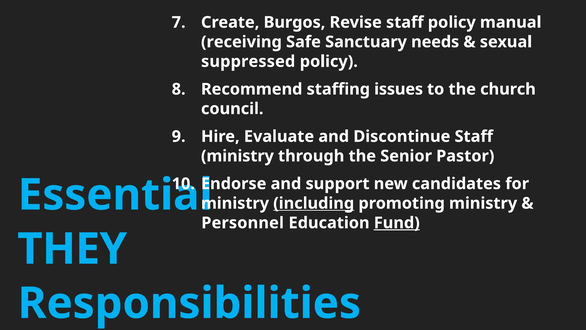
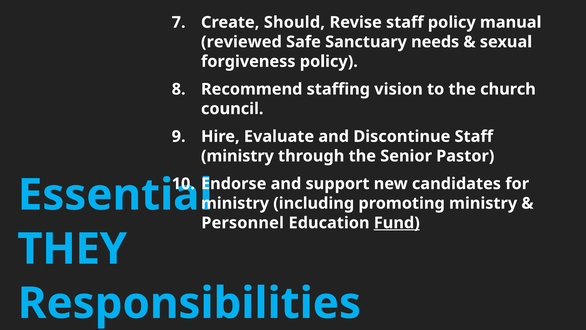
Burgos: Burgos -> Should (294, 22)
receiving: receiving -> reviewed (241, 42)
suppressed: suppressed -> forgiveness (248, 61)
issues: issues -> vision (398, 89)
including underline: present -> none (314, 203)
